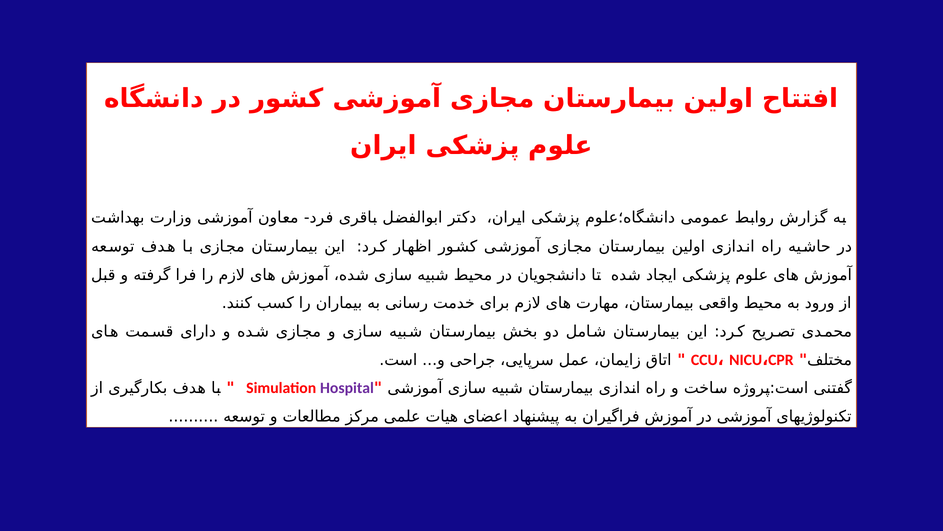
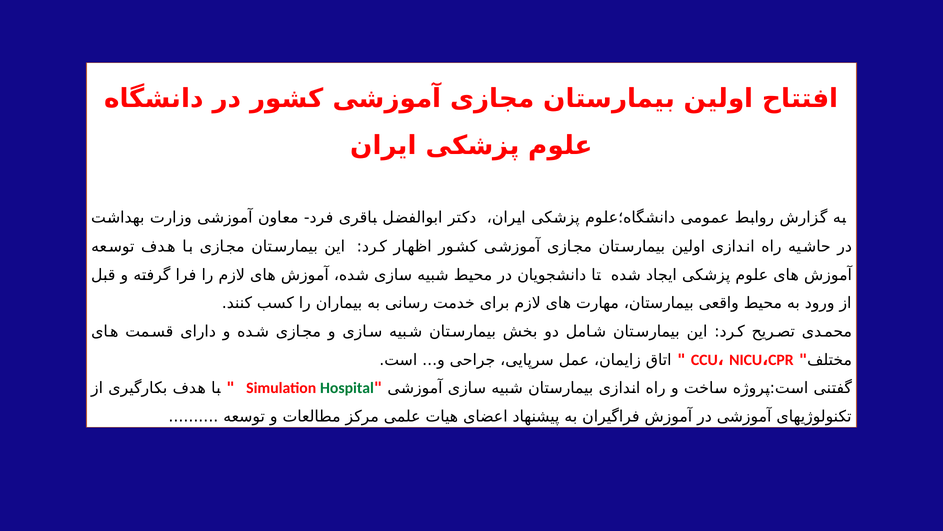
Hospital colour: purple -> green (347, 388)
